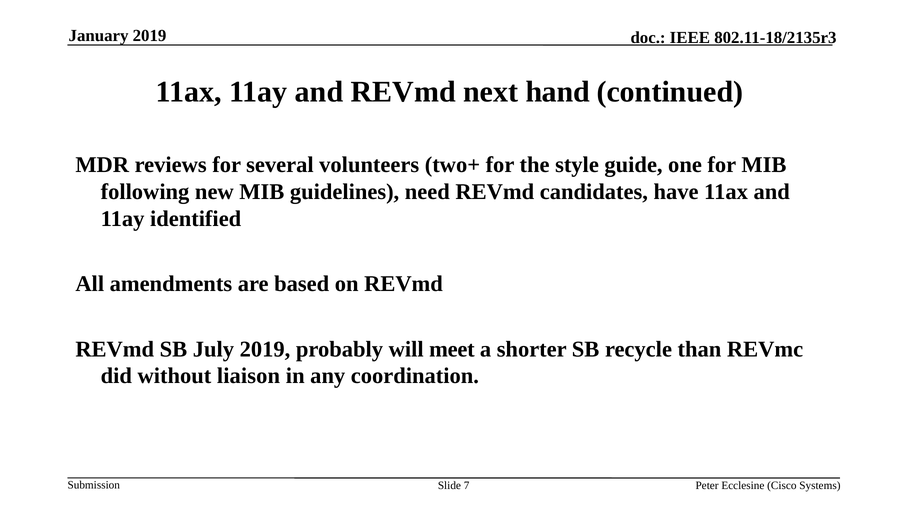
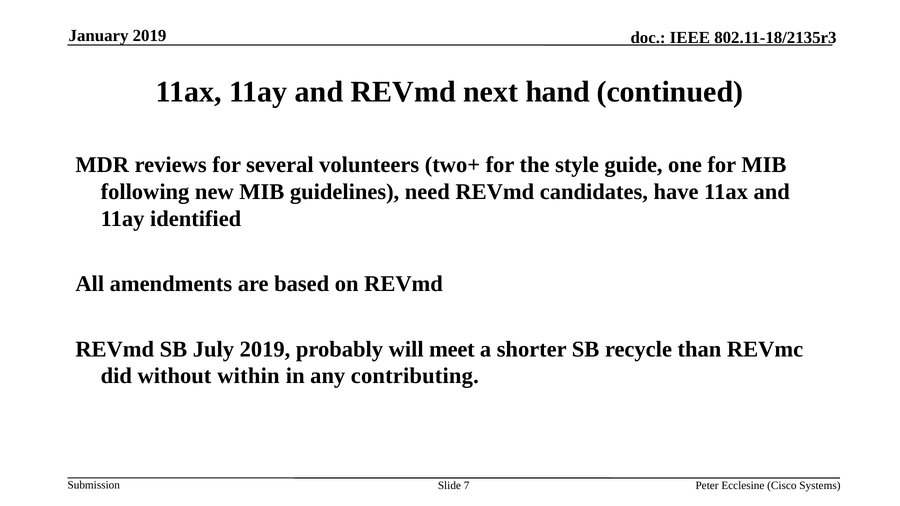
liaison: liaison -> within (248, 376)
coordination: coordination -> contributing (415, 376)
